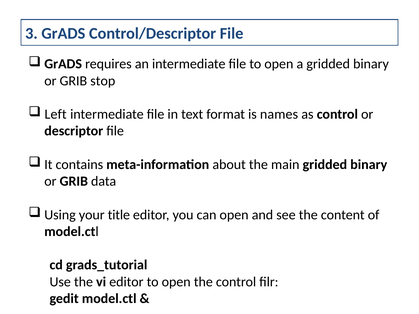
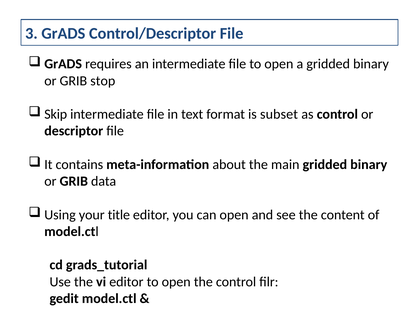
Left: Left -> Skip (56, 114)
names: names -> subset (279, 114)
